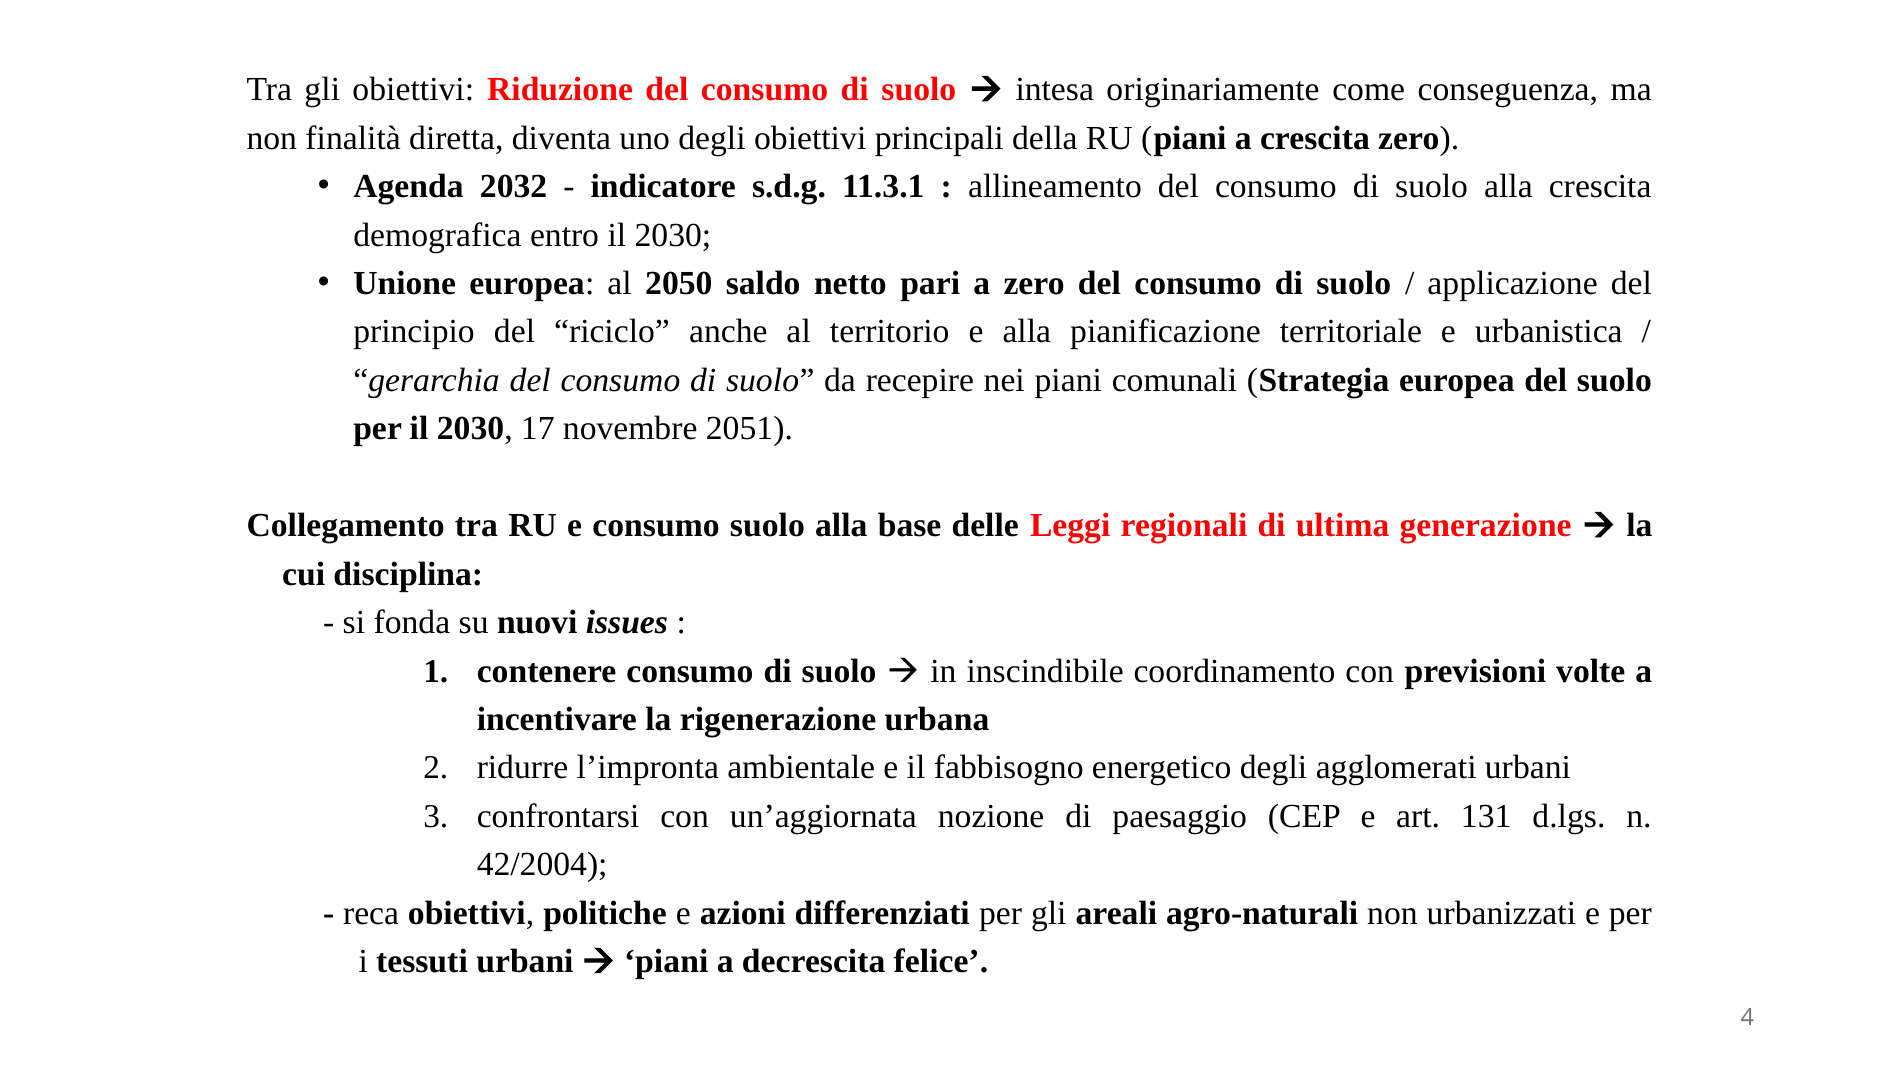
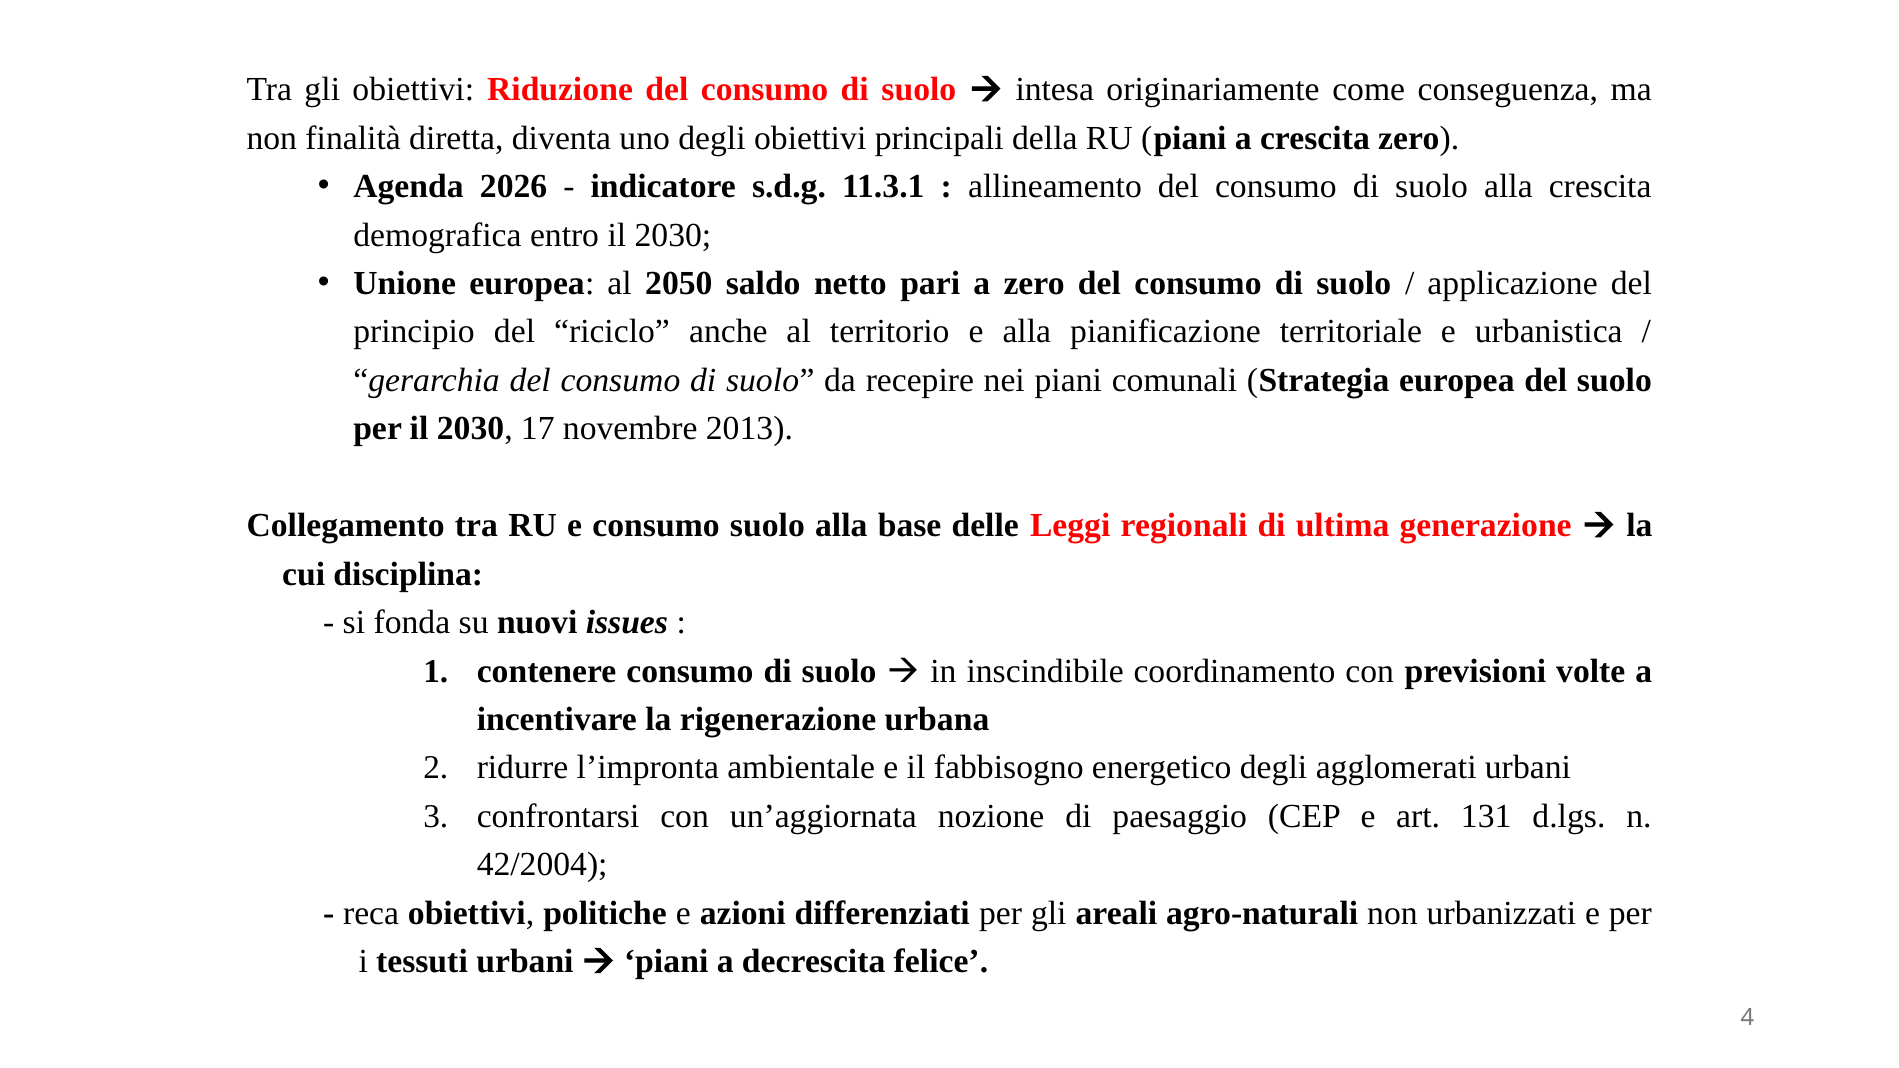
2032: 2032 -> 2026 (514, 187)
2051: 2051 -> 2013 (749, 429)
